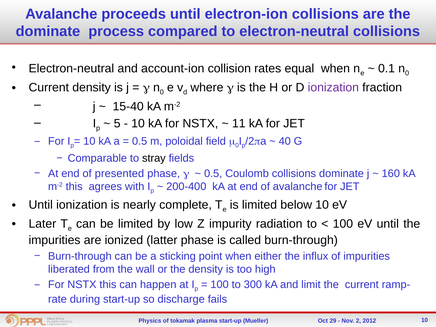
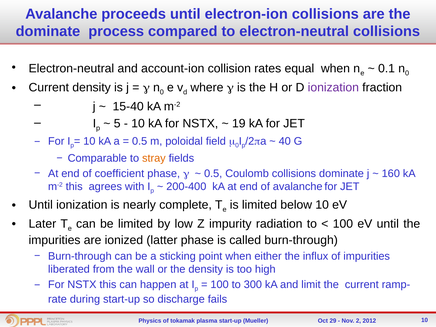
11: 11 -> 19 (239, 123)
stray colour: black -> orange (154, 158)
presented: presented -> coefficient (119, 174)
